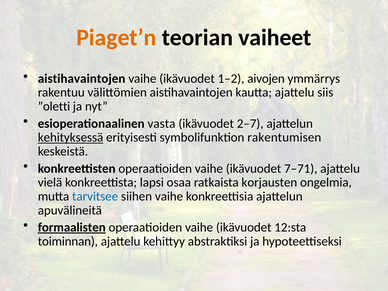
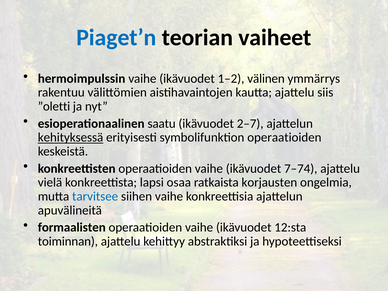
Piaget’n colour: orange -> blue (116, 38)
aistihavaintojen: aistihavaintojen -> hermoimpulssin (82, 79)
aivojen: aivojen -> välinen (266, 79)
vasta: vasta -> saatu (162, 123)
symbolifunktion rakentumisen: rakentumisen -> operaatioiden (284, 137)
7–71: 7–71 -> 7–74 (301, 168)
formaalisten underline: present -> none (72, 227)
